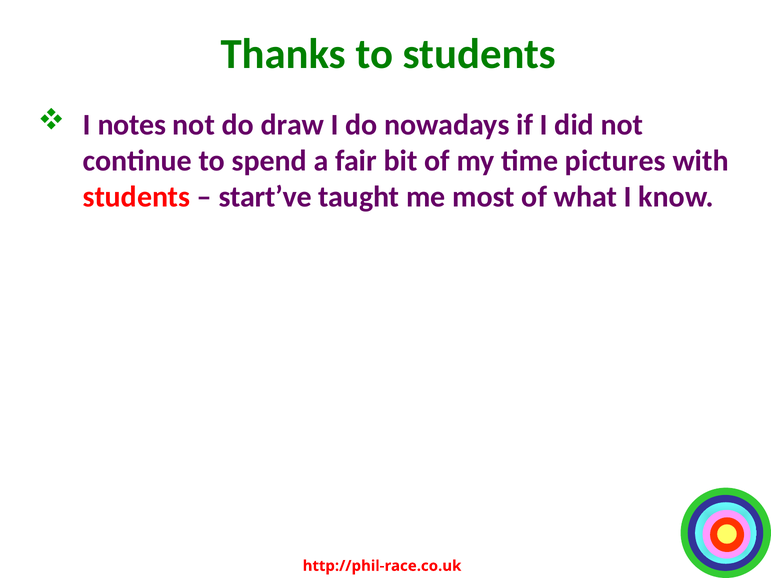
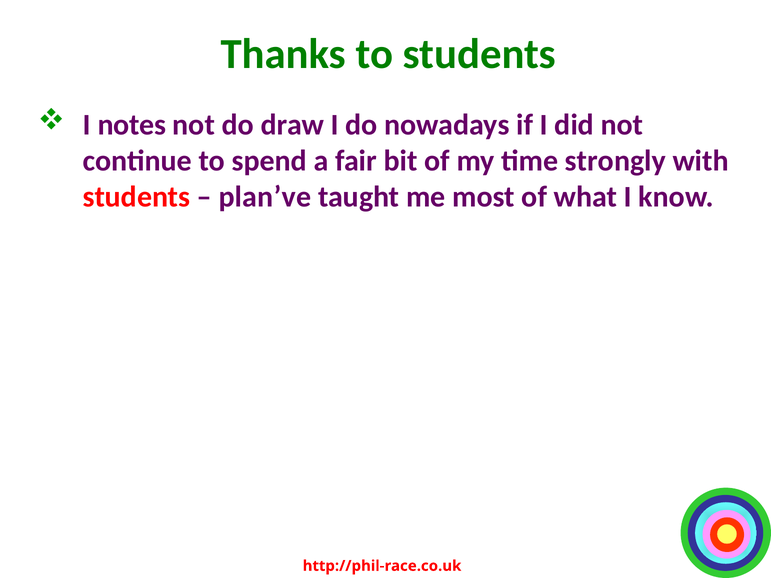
pictures: pictures -> strongly (615, 161)
start’ve: start’ve -> plan’ve (265, 197)
